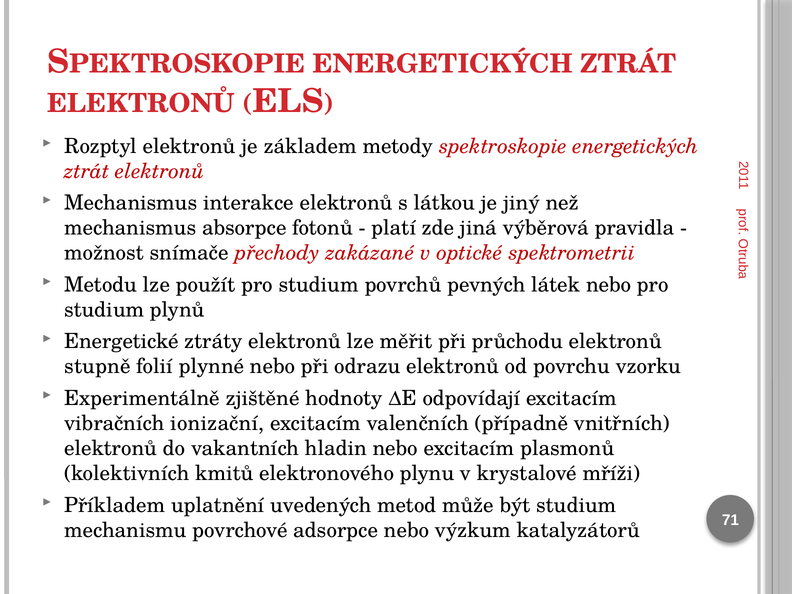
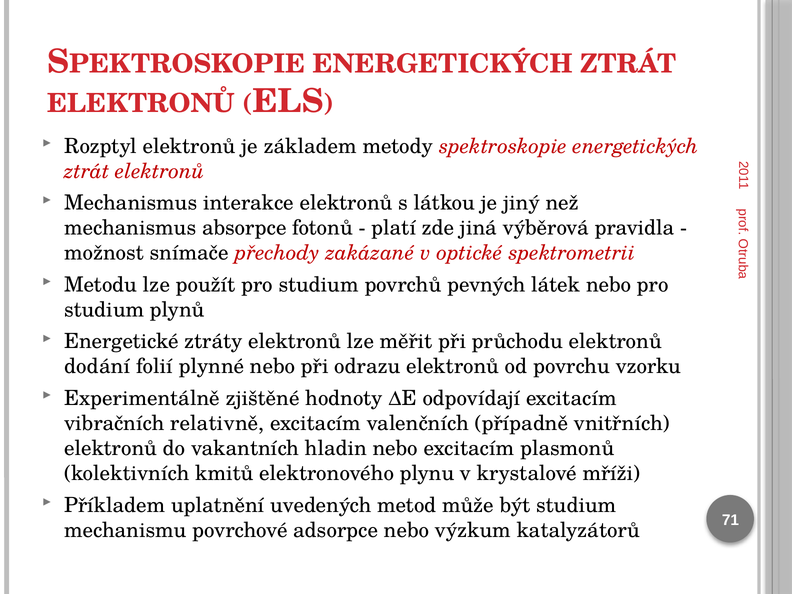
stupně: stupně -> dodání (97, 367)
ionizační: ionizační -> relativně (217, 423)
